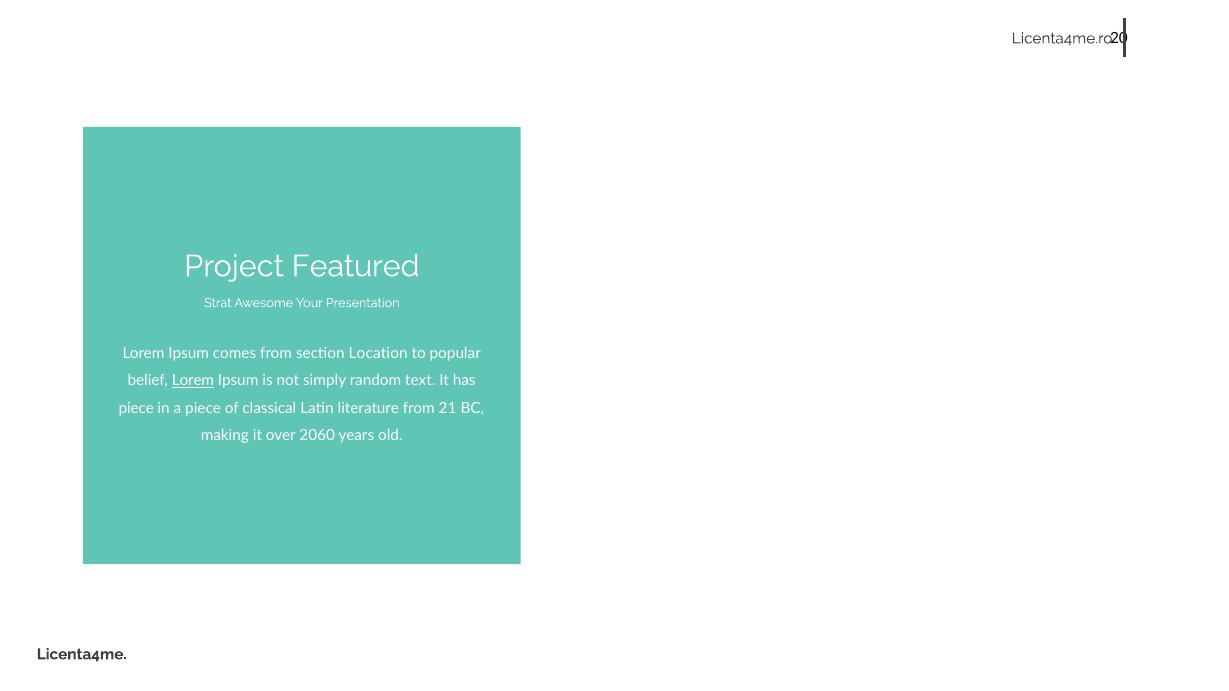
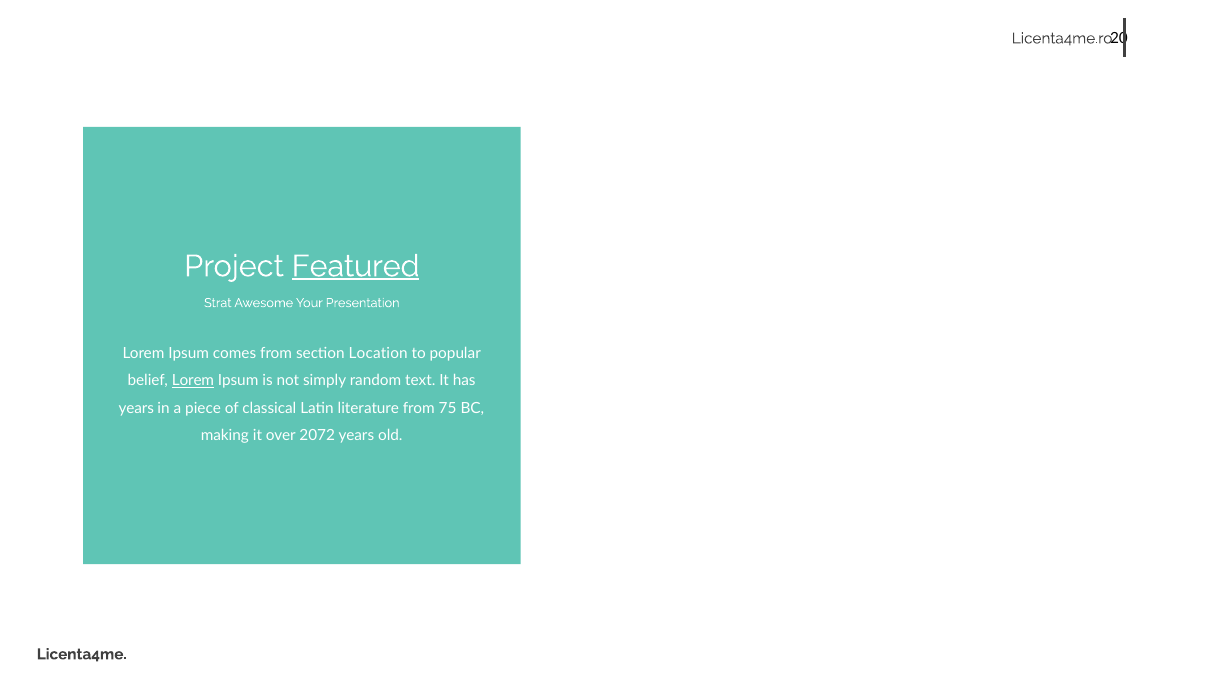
Featured underline: none -> present (356, 266)
piece: piece -> years (136, 408)
21: 21 -> 75 (448, 408)
2060: 2060 -> 2072 (317, 436)
